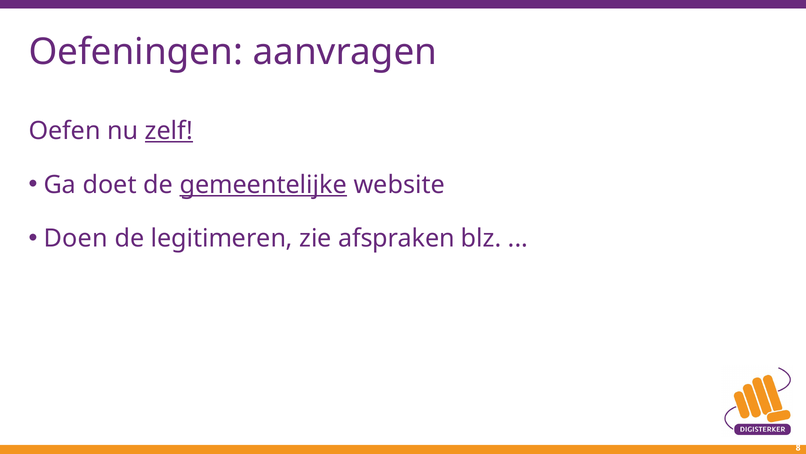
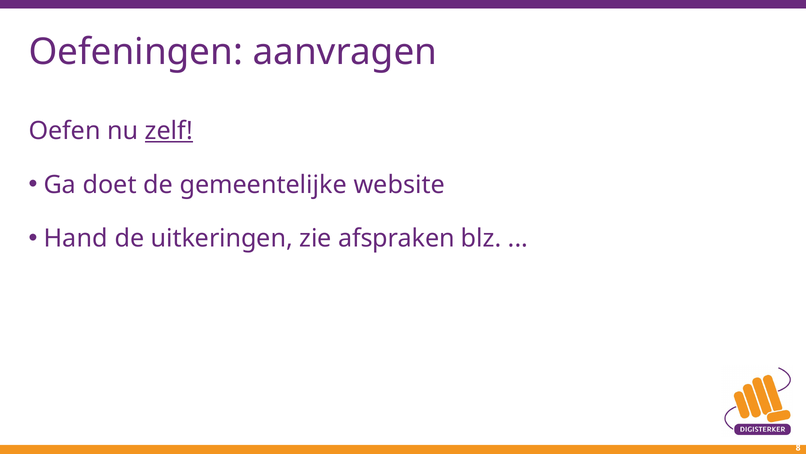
gemeentelijke underline: present -> none (263, 184)
Doen: Doen -> Hand (76, 238)
legitimeren: legitimeren -> uitkeringen (222, 238)
